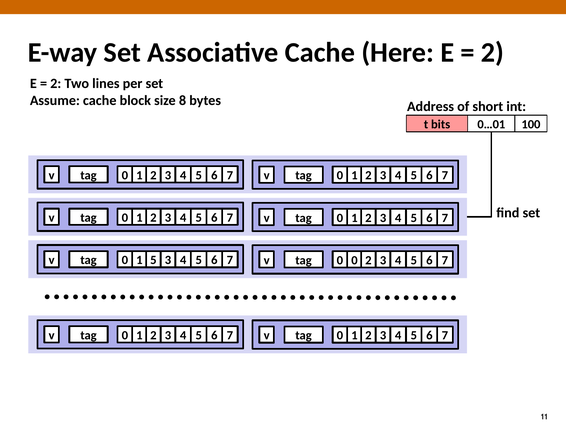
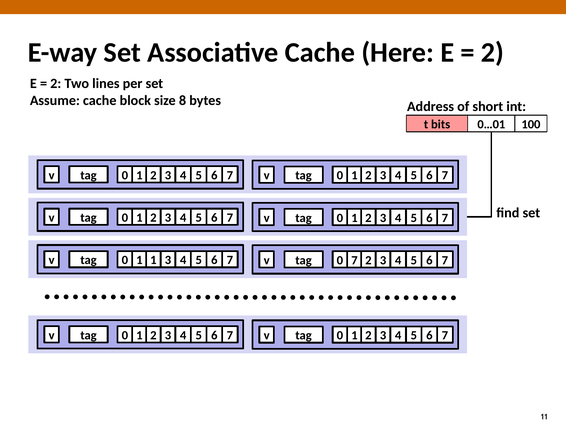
1 5: 5 -> 1 (153, 260)
0 0: 0 -> 7 (354, 261)
